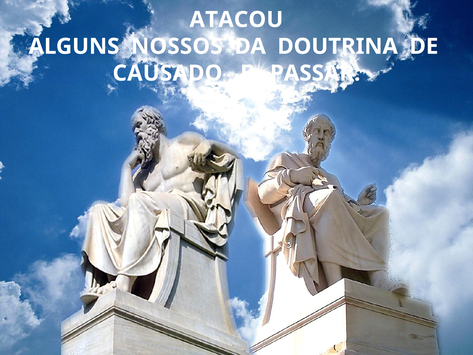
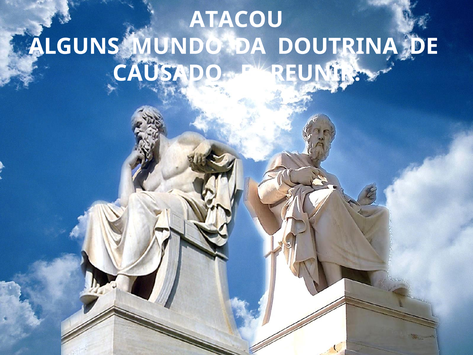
NOSSOS: NOSSOS -> MUNDO (177, 46)
PASSAR: PASSAR -> REUNIR (315, 73)
